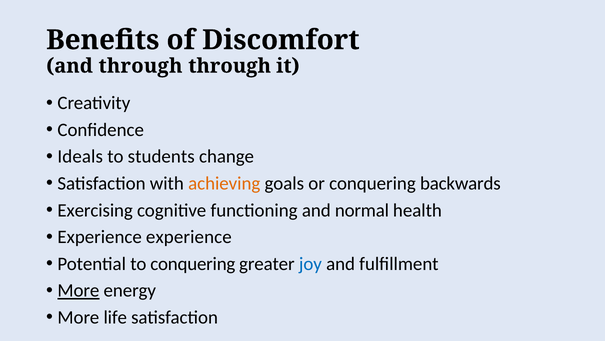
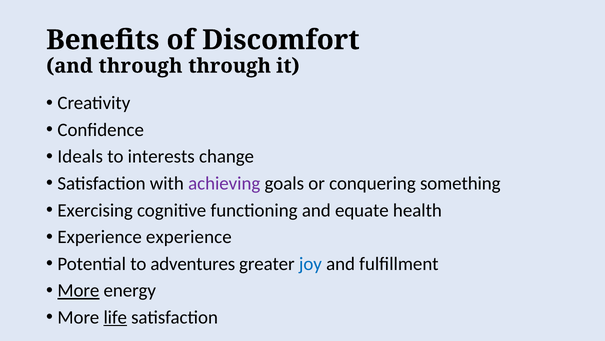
students: students -> interests (161, 156)
achieving colour: orange -> purple (224, 183)
backwards: backwards -> something (460, 183)
normal: normal -> equate (362, 210)
to conquering: conquering -> adventures (193, 263)
life underline: none -> present (115, 317)
